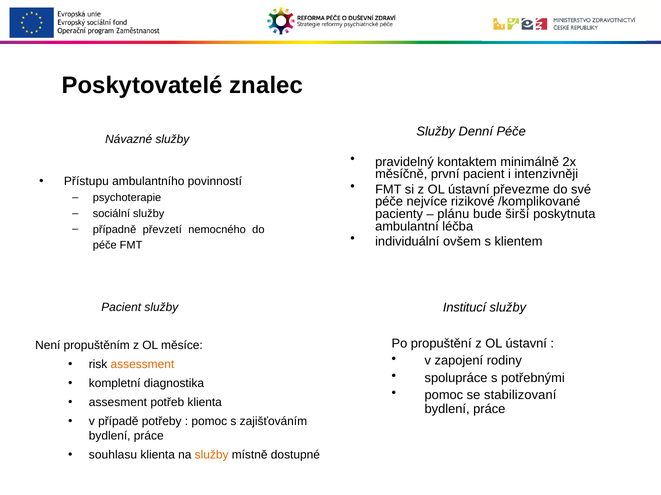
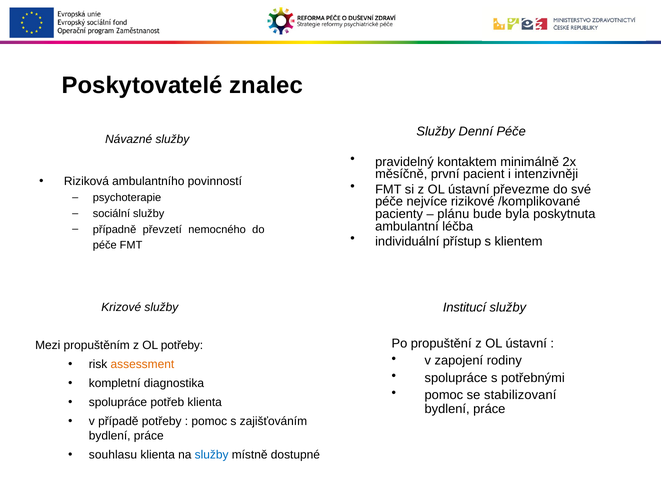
Přístupu: Přístupu -> Riziková (86, 182)
širší: širší -> byla (517, 214)
ovšem: ovšem -> přístup (462, 242)
Pacient: Pacient -> Krizové (121, 308)
Není: Není -> Mezi (48, 346)
OL měsíce: měsíce -> potřeby (182, 346)
assesment: assesment -> spolupráce (118, 403)
služby colour: orange -> blue (212, 456)
